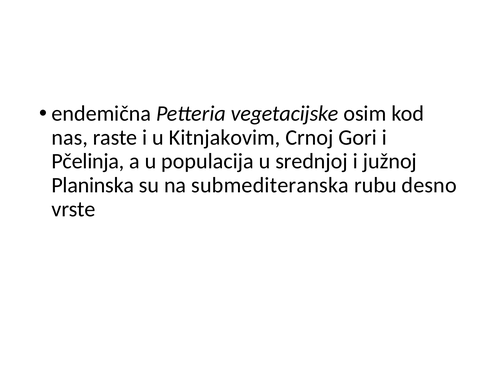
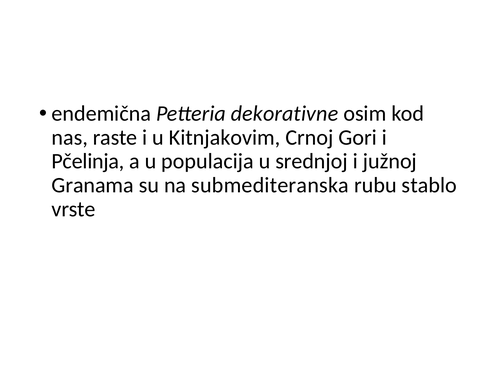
vegetacijske: vegetacijske -> dekorativne (284, 114)
Planinska: Planinska -> Granama (93, 185)
desno: desno -> stablo (429, 185)
